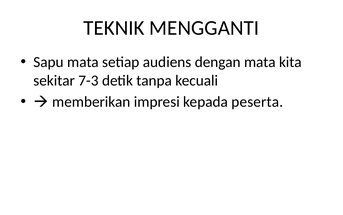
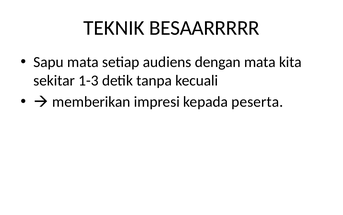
MENGGANTI: MENGGANTI -> BESAARRRRR (204, 28)
7-3: 7-3 -> 1-3 (88, 80)
